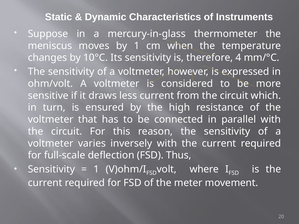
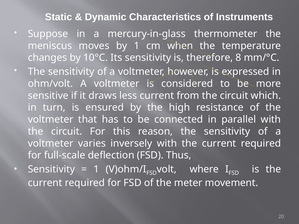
4: 4 -> 8 (238, 58)
